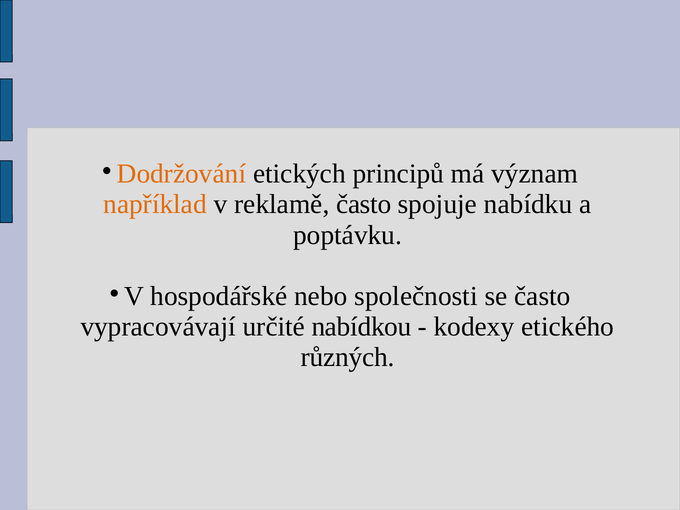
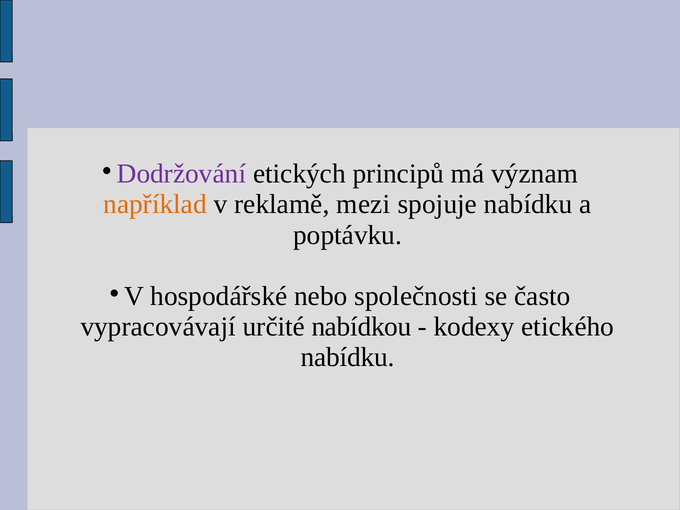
Dodržování colour: orange -> purple (181, 174)
reklamě často: často -> mezi (364, 204)
různých: různých -> nabídku (348, 357)
